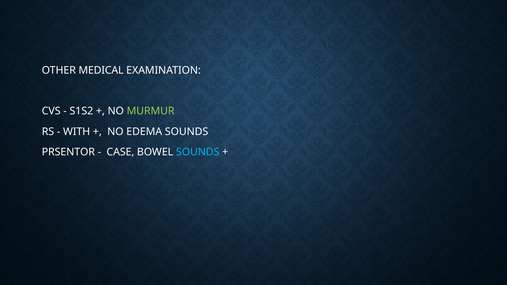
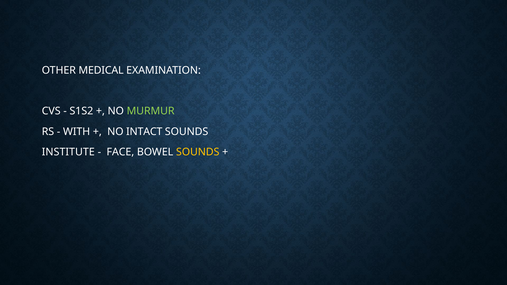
EDEMA: EDEMA -> INTACT (144, 132)
PRSENTOR: PRSENTOR -> INSTITUTE (68, 152)
CASE: CASE -> FACE (120, 152)
SOUNDS colour: light blue -> yellow (198, 152)
